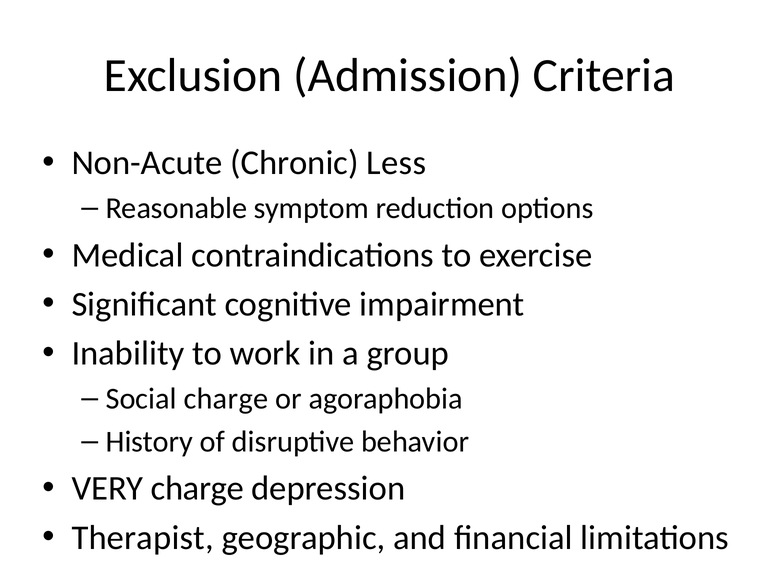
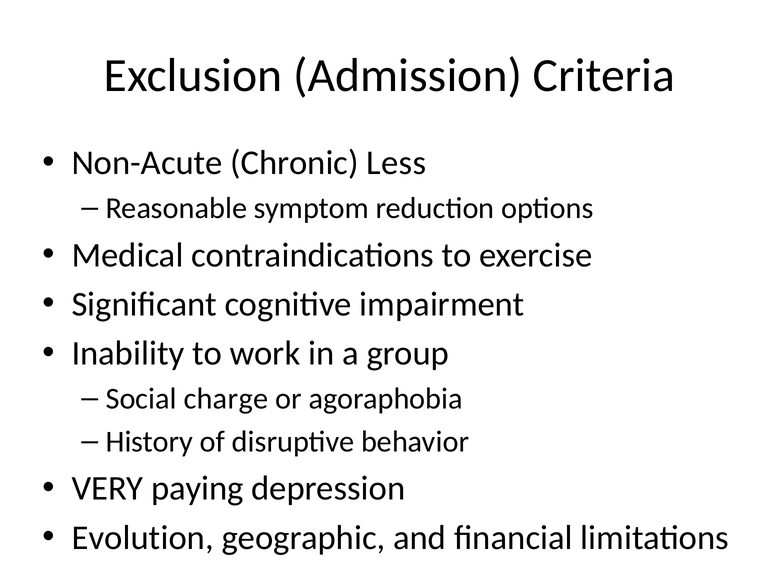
VERY charge: charge -> paying (197, 489)
Therapist: Therapist -> Evolution (143, 538)
